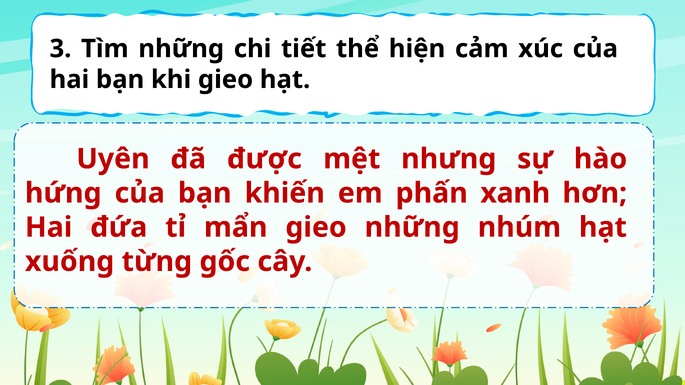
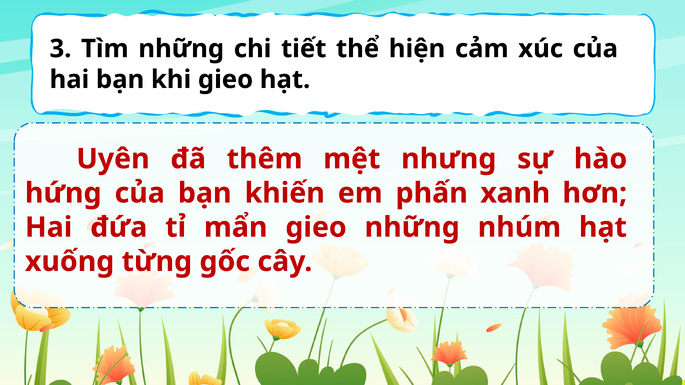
được: được -> thêm (265, 159)
